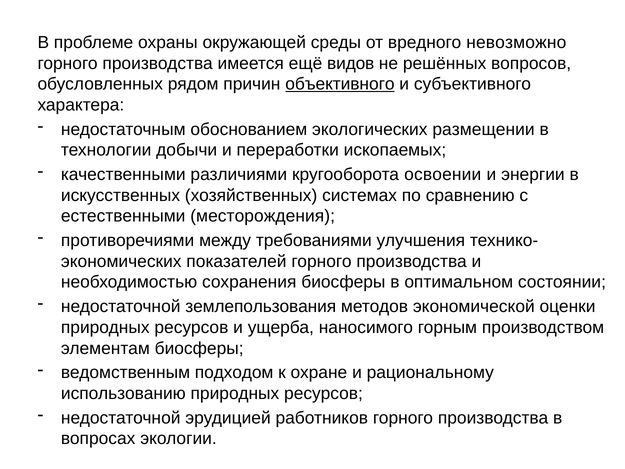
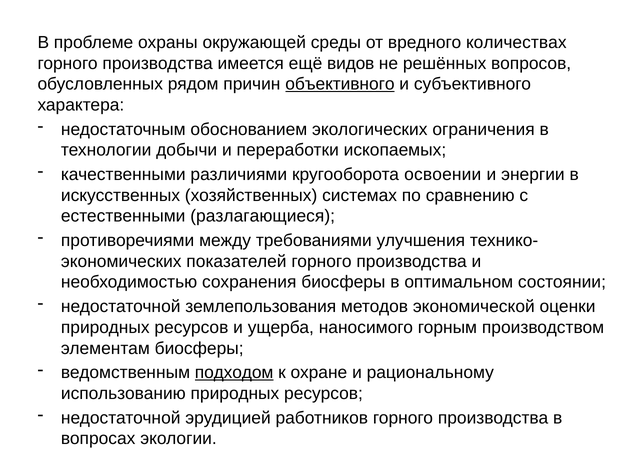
невозможно: невозможно -> количествах (516, 42)
размещении: размещении -> ограничения (484, 129)
месторождения: месторождения -> разлагающиеся (263, 216)
подходом underline: none -> present (234, 372)
